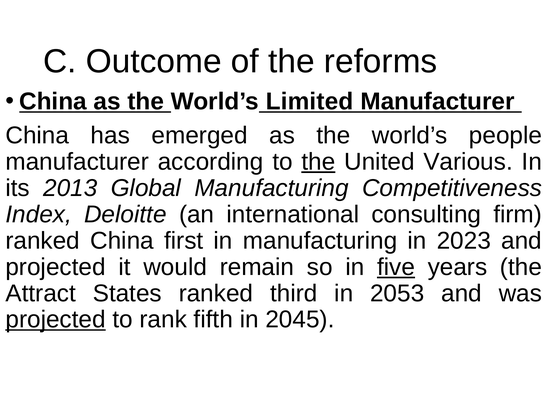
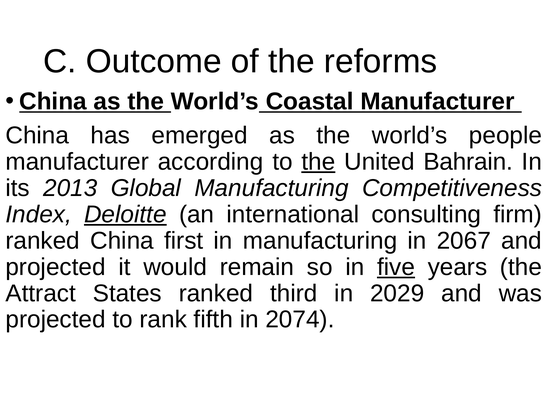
Limited: Limited -> Coastal (310, 101)
Various: Various -> Bahrain (468, 162)
Deloitte underline: none -> present (125, 214)
2023: 2023 -> 2067 (464, 241)
2053: 2053 -> 2029 (397, 293)
projected underline: present -> none (56, 320)
2045: 2045 -> 2074 (300, 320)
